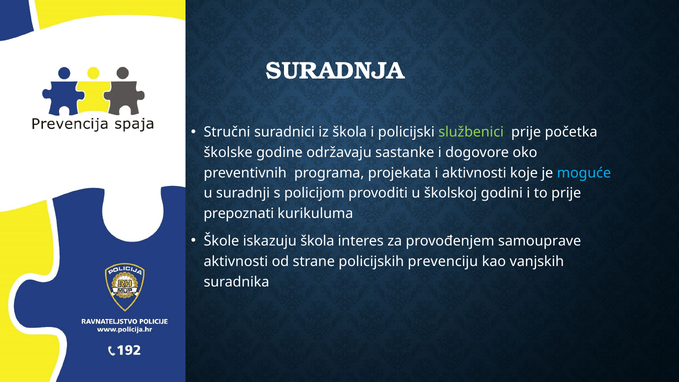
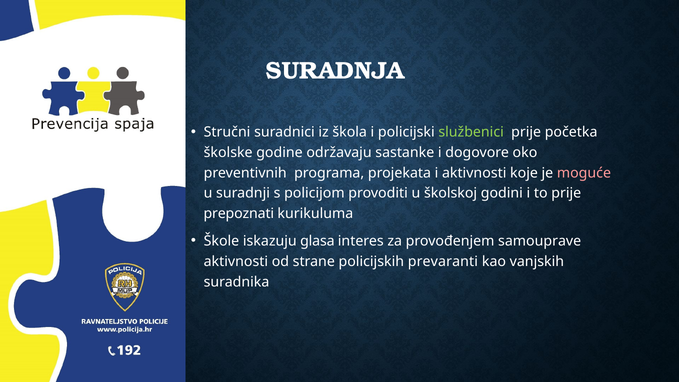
moguće colour: light blue -> pink (584, 173)
iskazuju škola: škola -> glasa (317, 241)
prevenciju: prevenciju -> prevaranti (443, 261)
